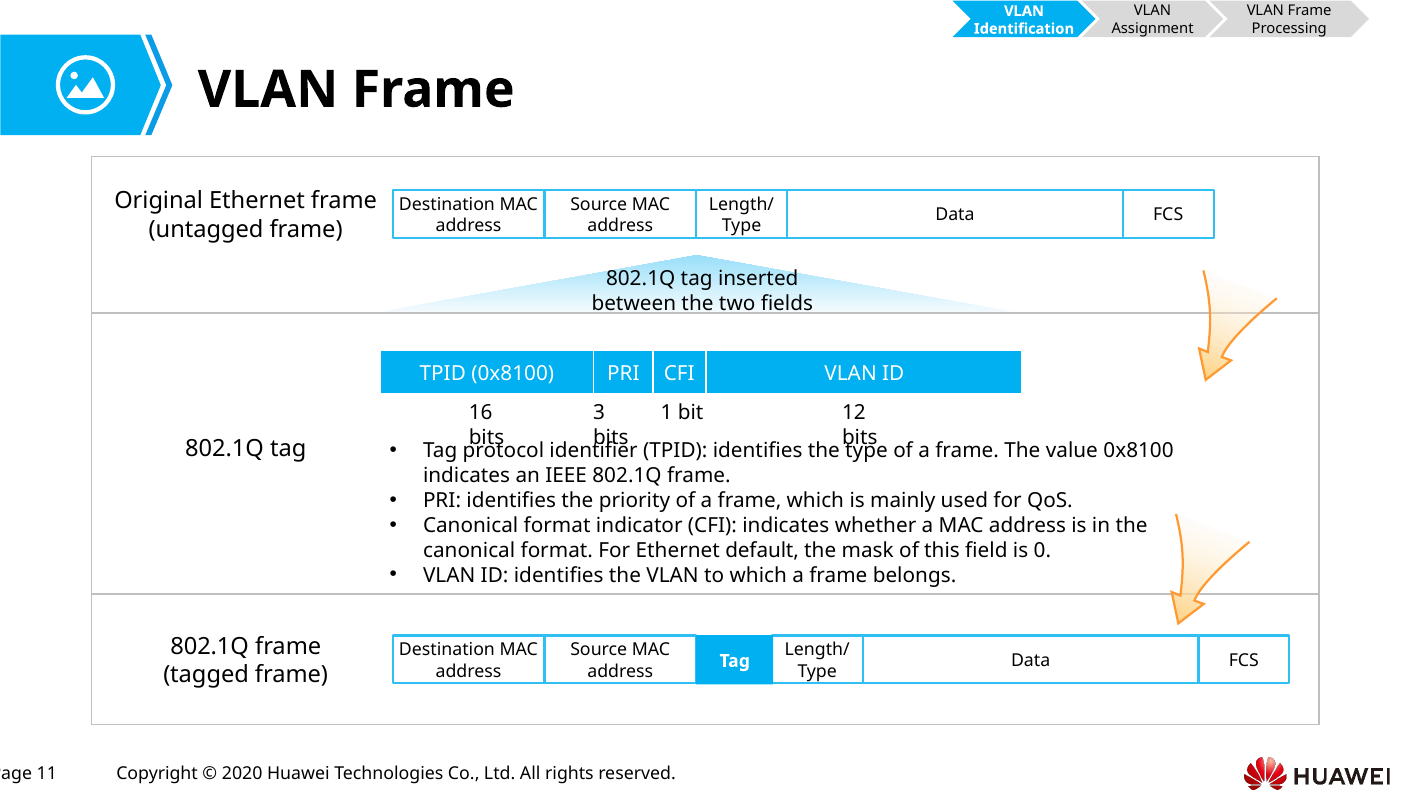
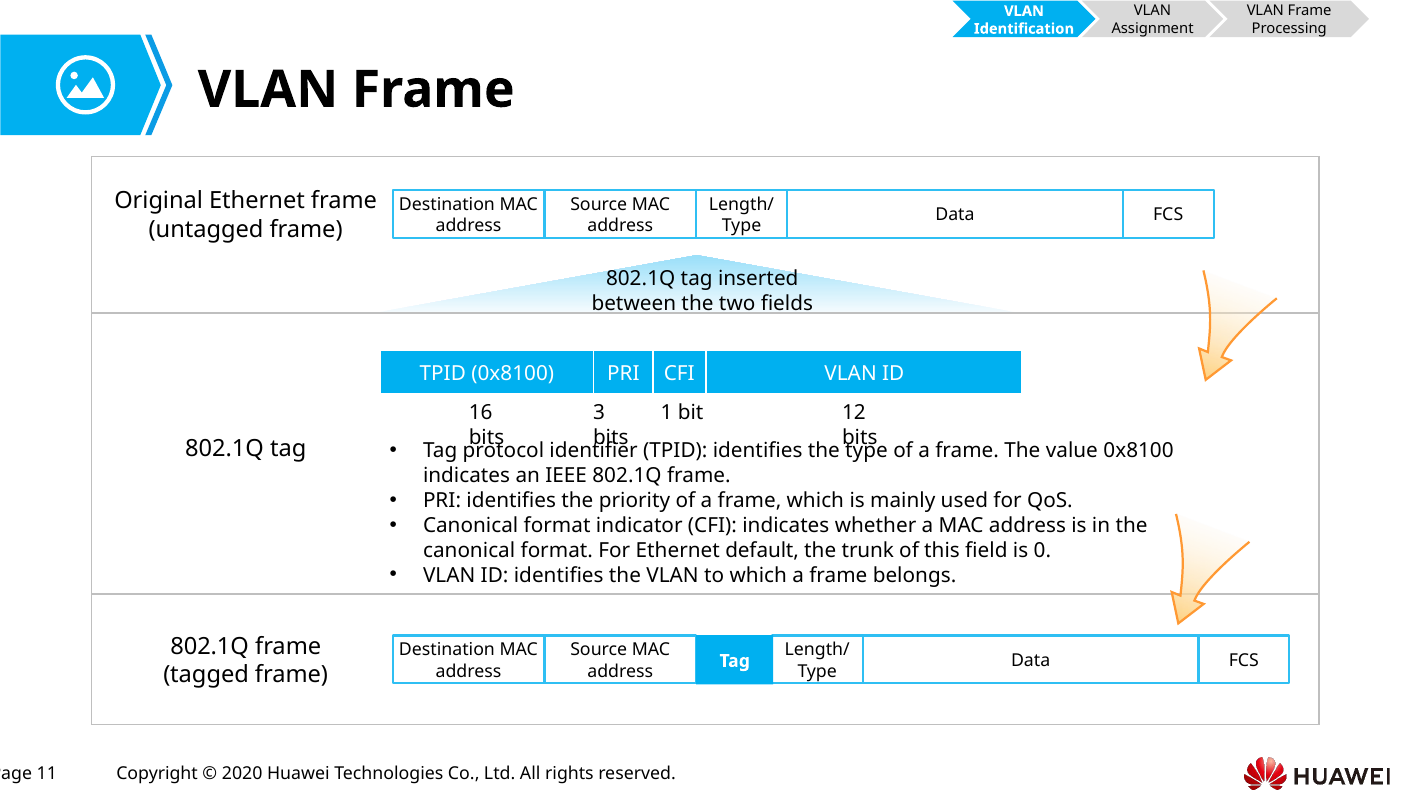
mask: mask -> trunk (868, 551)
